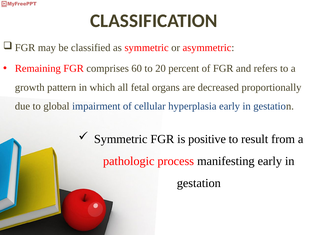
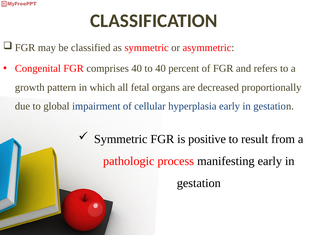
Remaining: Remaining -> Congenital (38, 69)
comprises 60: 60 -> 40 (137, 69)
to 20: 20 -> 40 (161, 69)
